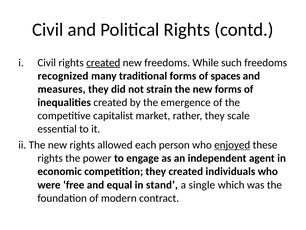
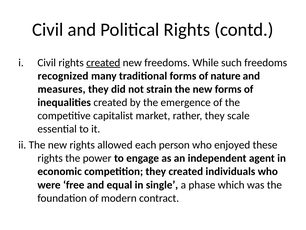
spaces: spaces -> nature (226, 76)
enjoyed underline: present -> none (232, 145)
stand: stand -> single (162, 184)
single: single -> phase (202, 184)
